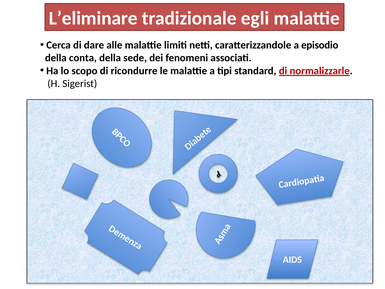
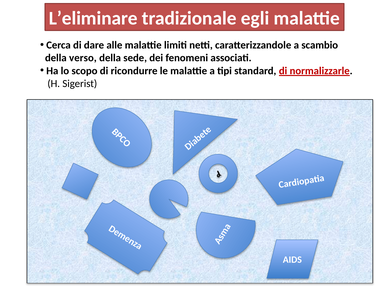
episodio: episodio -> scambio (320, 45)
conta: conta -> verso (83, 58)
